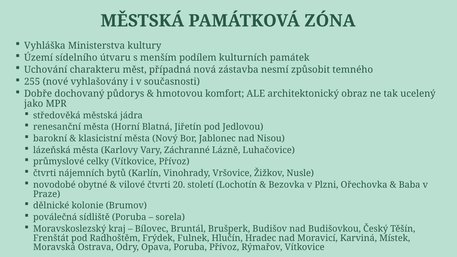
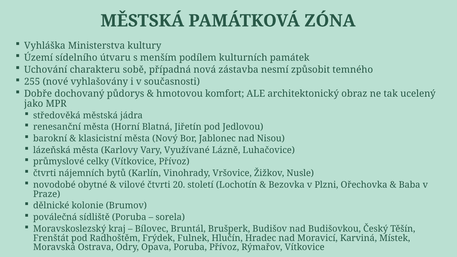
měst: měst -> sobě (135, 70)
Záchranné: Záchranné -> Využívané (187, 150)
